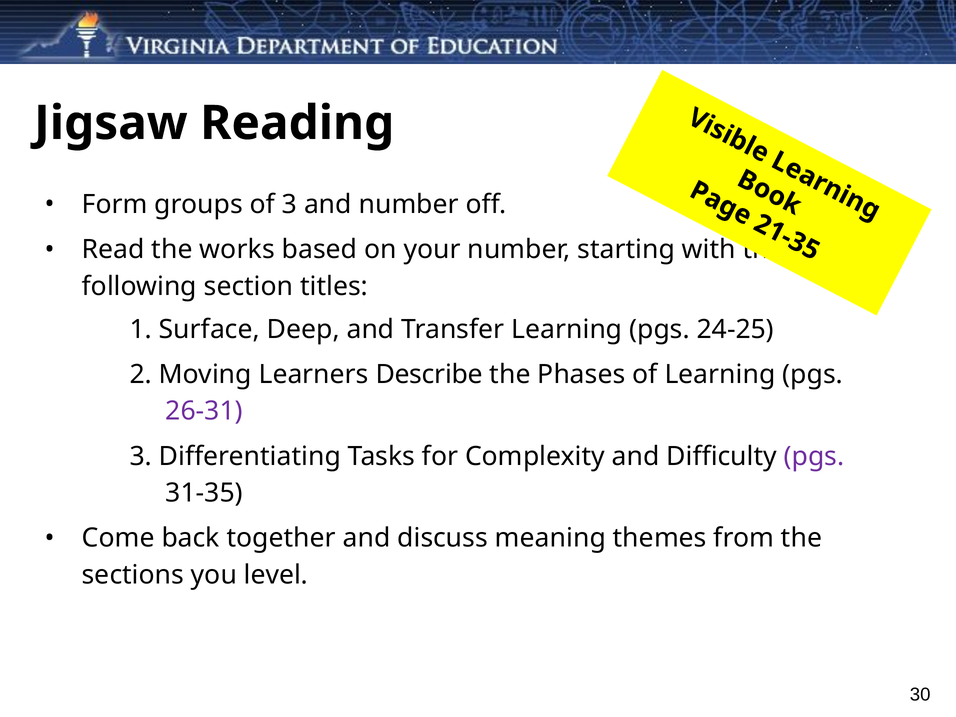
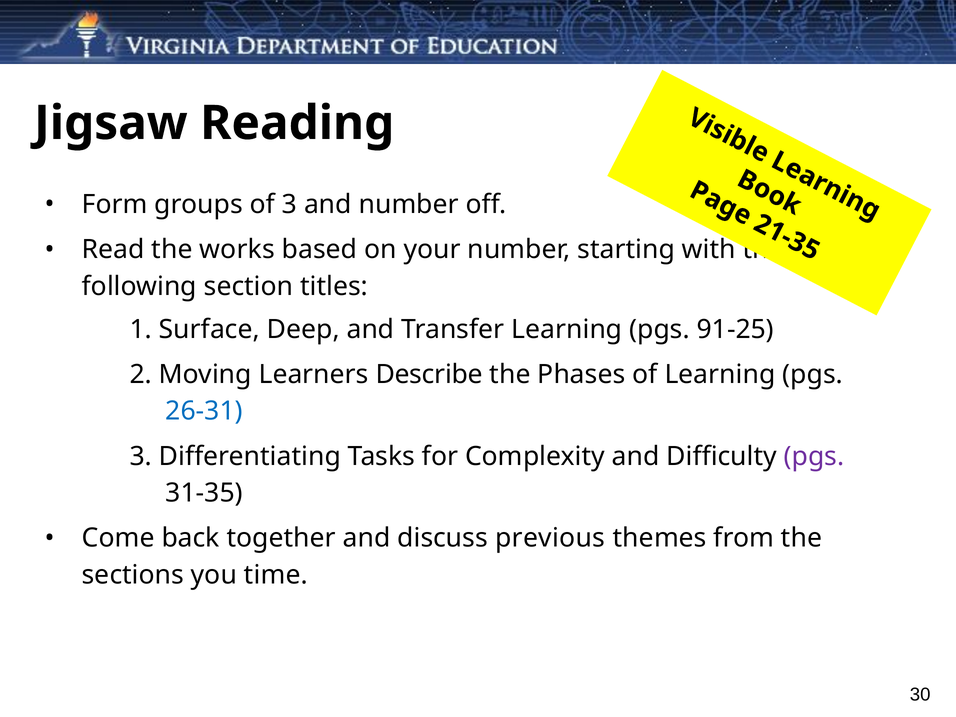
24-25: 24-25 -> 91-25 (735, 329)
26-31 colour: purple -> blue (204, 411)
meaning: meaning -> previous (550, 538)
level: level -> time (276, 575)
